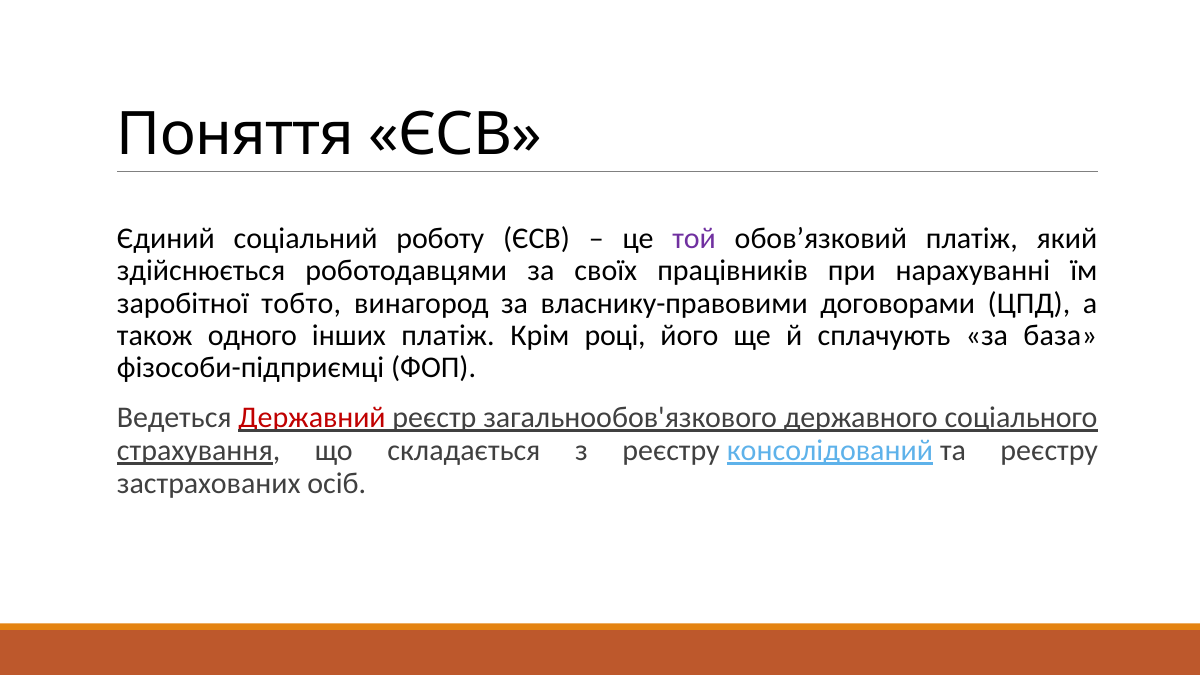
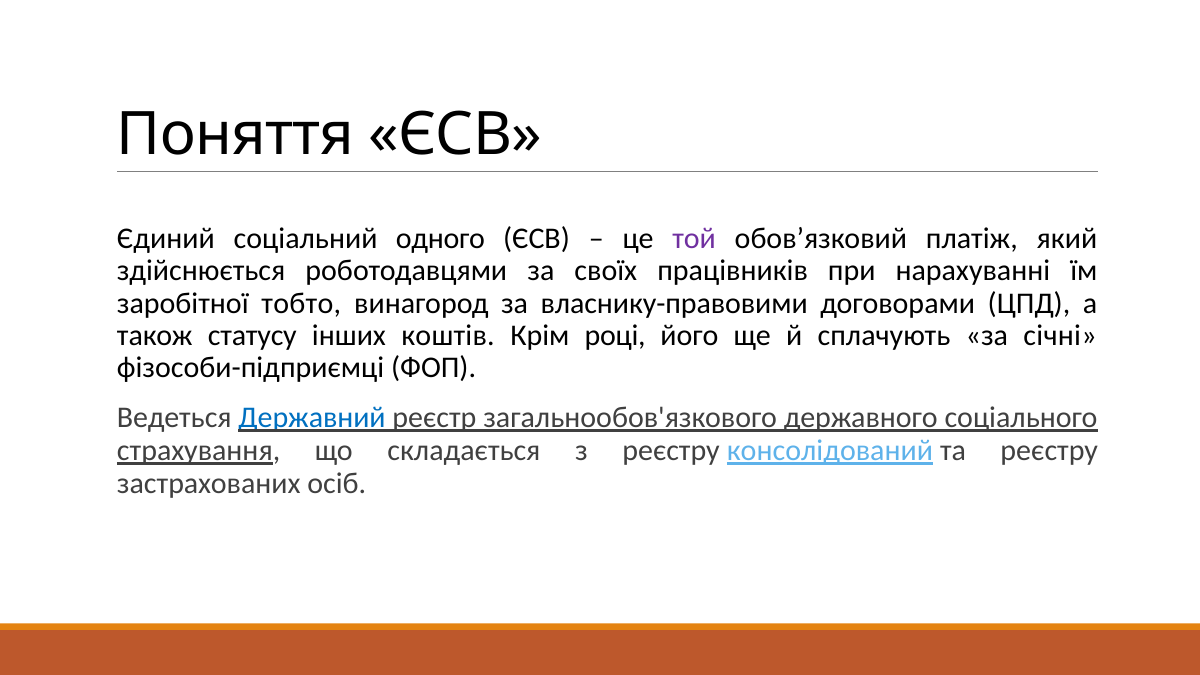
роботу: роботу -> одного (440, 238)
одного: одного -> статусу (252, 336)
інших платіж: платіж -> коштів (448, 336)
база: база -> січні (1060, 336)
Державний colour: red -> blue (312, 418)
